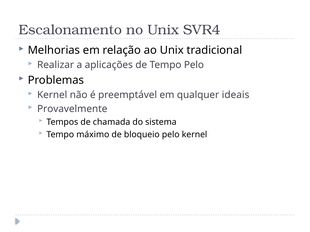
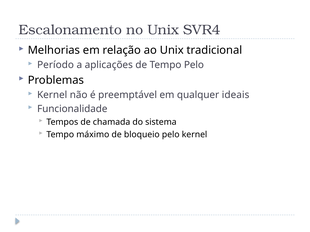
Realizar: Realizar -> Período (56, 65)
Provavelmente: Provavelmente -> Funcionalidade (72, 109)
